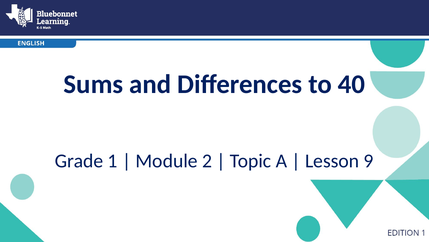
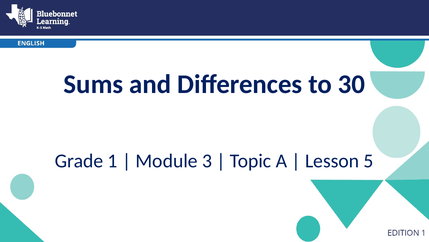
40: 40 -> 30 (351, 84)
2: 2 -> 3 (207, 161)
9: 9 -> 5 (369, 161)
